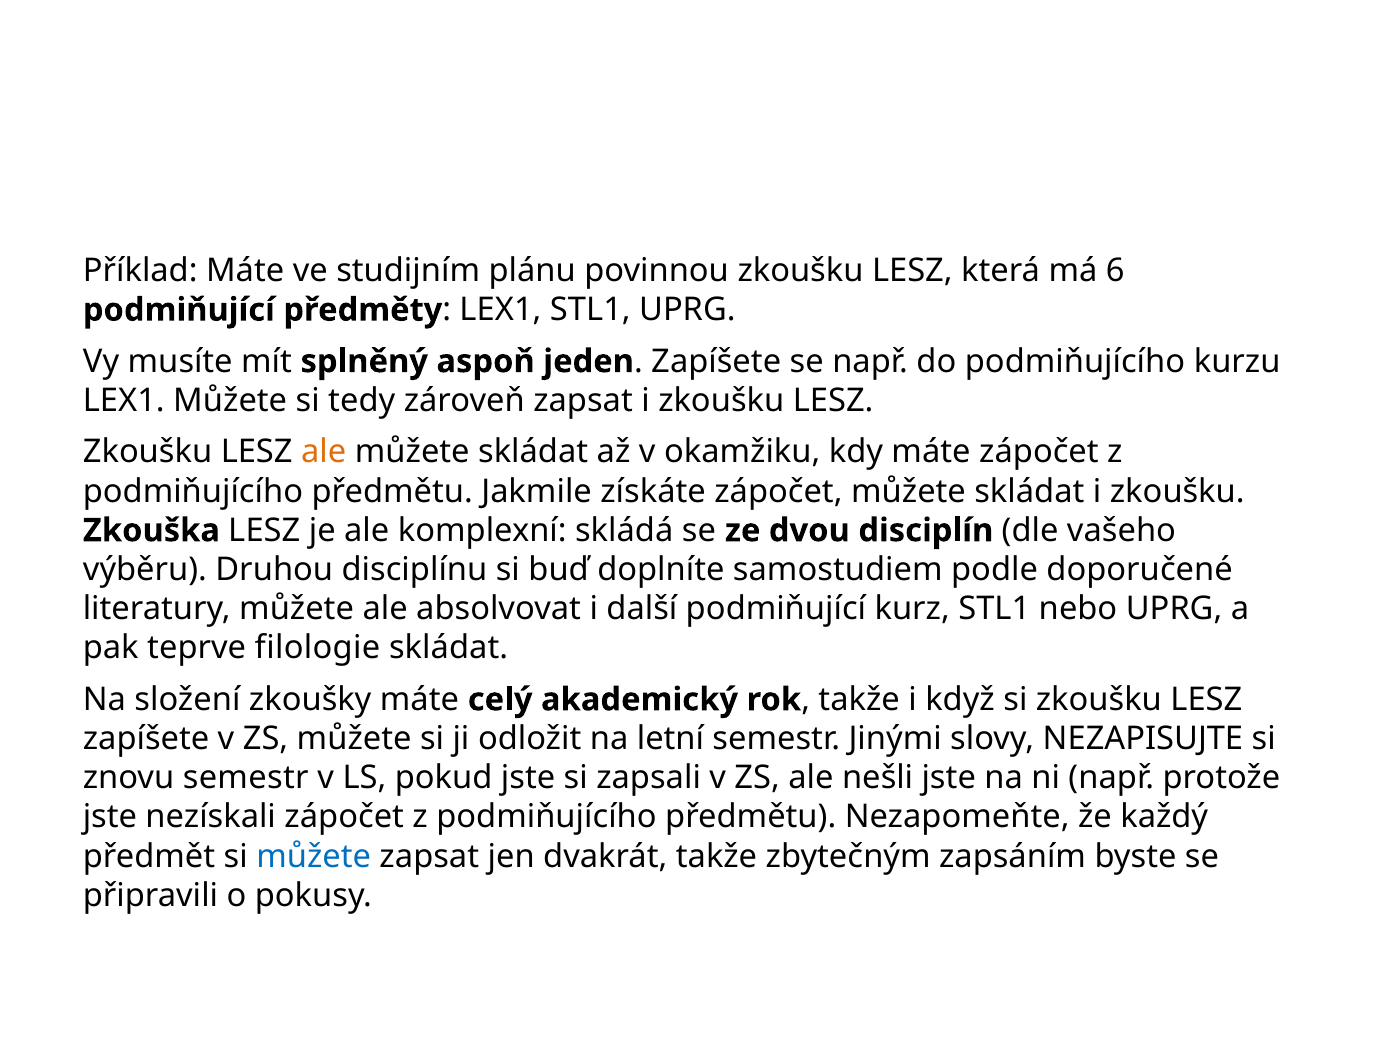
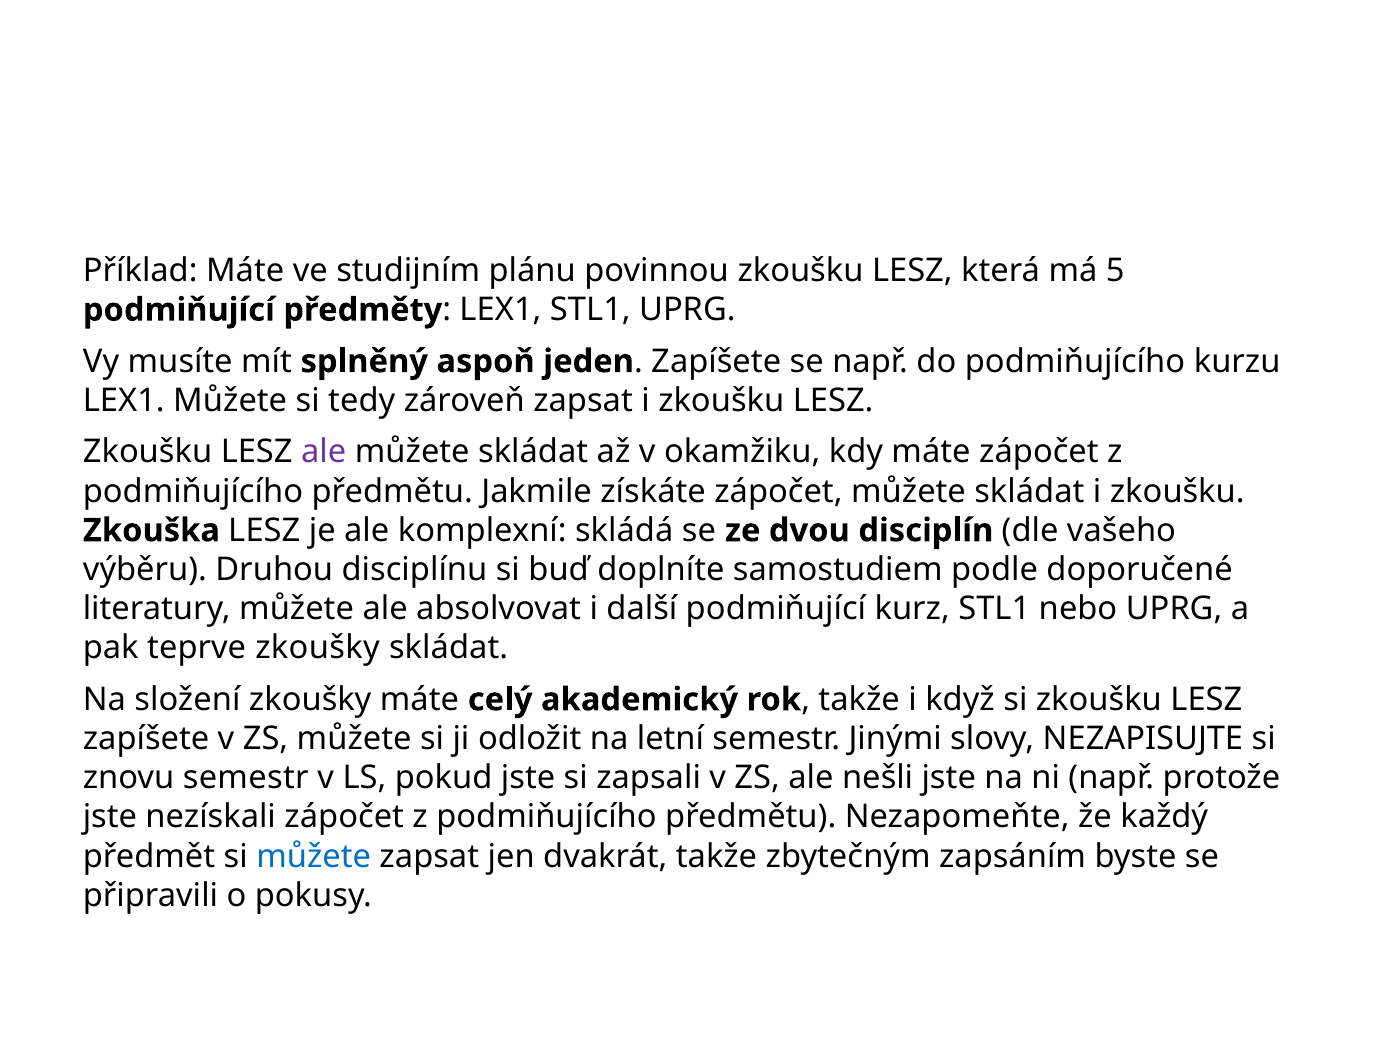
6: 6 -> 5 (1115, 271)
ale colour: orange -> purple (324, 452)
teprve filologie: filologie -> zkoušky (317, 648)
